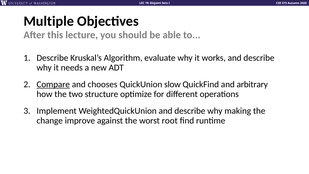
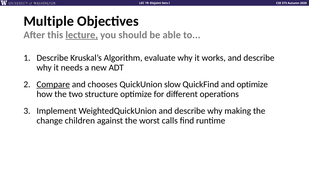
lecture underline: none -> present (82, 35)
and arbitrary: arbitrary -> optimize (252, 84)
improve: improve -> children (80, 121)
root: root -> calls (170, 121)
